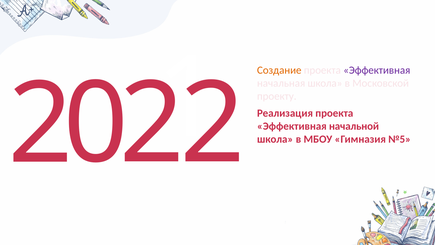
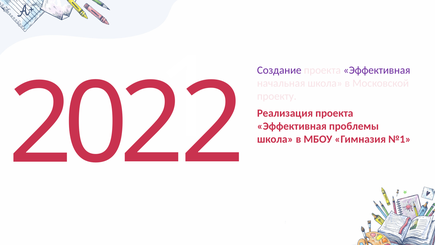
Создание colour: orange -> purple (279, 70)
начальной: начальной -> проблемы (354, 126)
№5: №5 -> №1 (400, 139)
